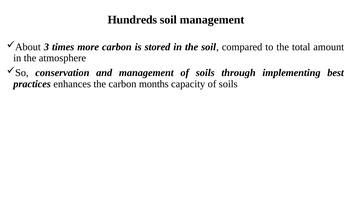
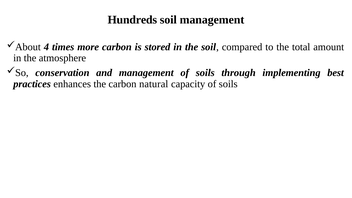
3: 3 -> 4 (46, 47)
months: months -> natural (154, 84)
